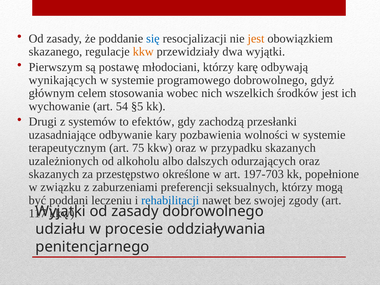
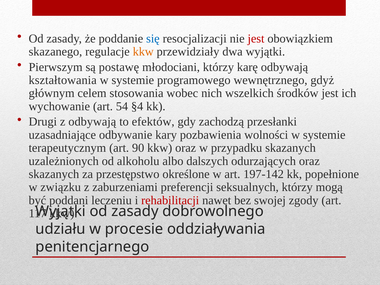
jest colour: orange -> red (256, 39)
wynikających: wynikających -> kształtowania (63, 80)
programowego dobrowolnego: dobrowolnego -> wewnętrznego (271, 80)
§5: §5 -> §4 (137, 106)
z systemów: systemów -> odbywają (92, 122)
75: 75 -> 90 (138, 148)
197-703: 197-703 -> 197-142 (264, 174)
rehabilitacji colour: blue -> red (170, 200)
